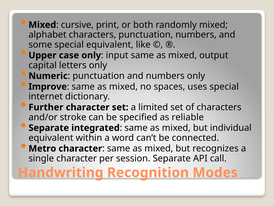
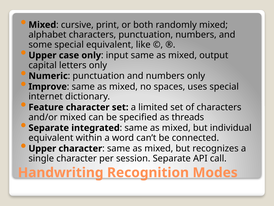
Further: Further -> Feature (46, 107)
and/or stroke: stroke -> mixed (73, 117)
reliable: reliable -> threads (188, 117)
Metro: Metro -> Upper (42, 148)
